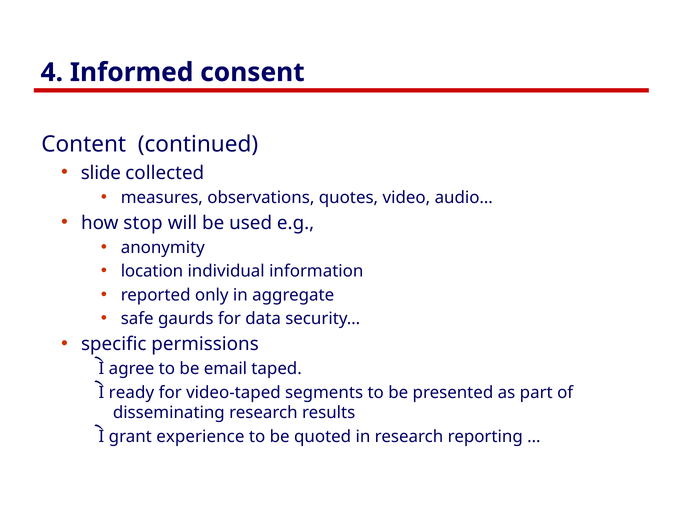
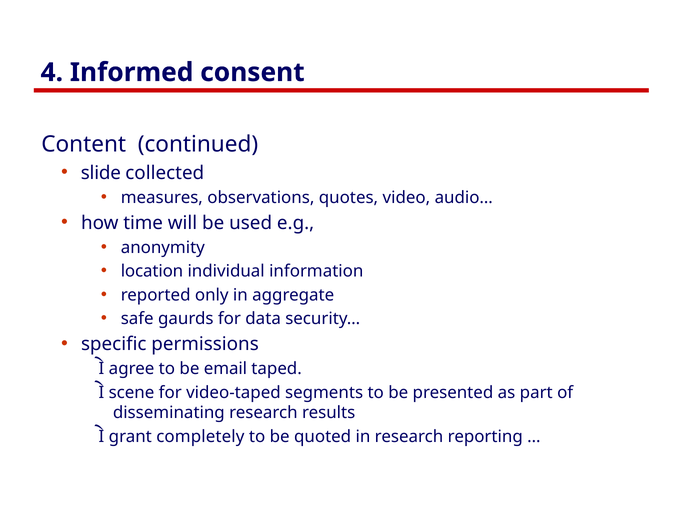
stop: stop -> time (143, 223)
ready: ready -> scene (132, 392)
experience: experience -> completely (200, 436)
